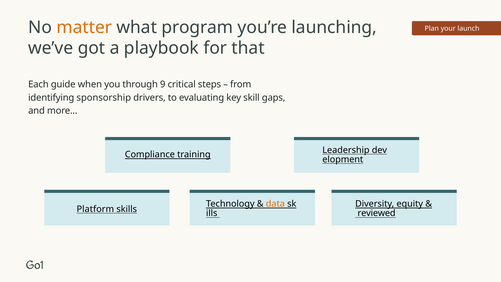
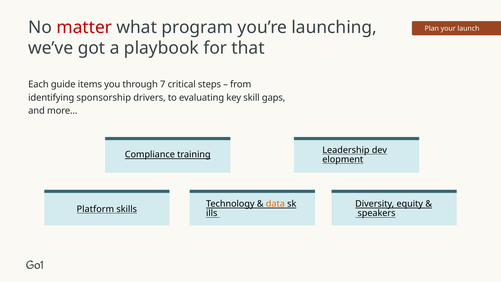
matter colour: orange -> red (84, 27)
when: when -> items (90, 84)
9: 9 -> 7 (163, 84)
reviewed: reviewed -> speakers (376, 213)
